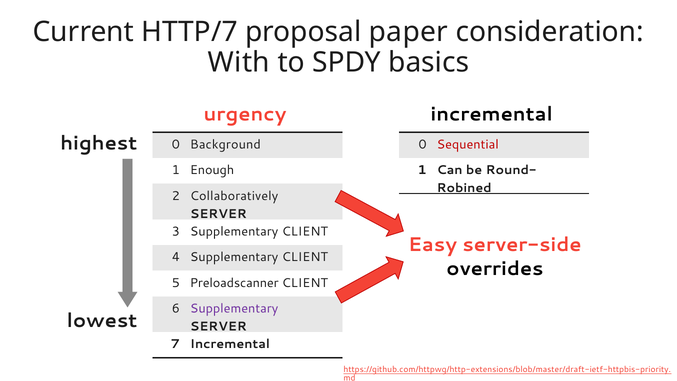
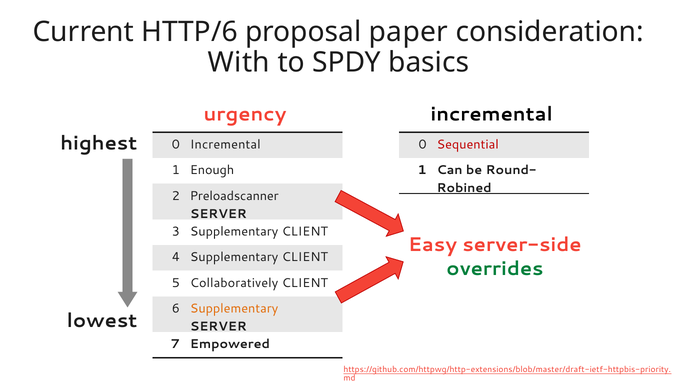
HTTP/7: HTTP/7 -> HTTP/6 (190, 32)
0 Background: Background -> Incremental (225, 144)
Collaboratively: Collaboratively -> Preloadscanner (234, 196)
overrides colour: black -> green (495, 269)
Preloadscanner: Preloadscanner -> Collaboratively (234, 283)
Supplementary colour: purple -> orange (234, 308)
7 Incremental: Incremental -> Empowered (230, 344)
